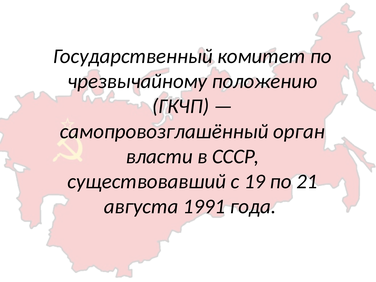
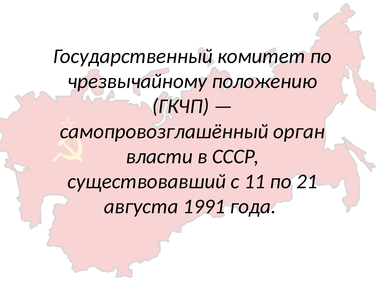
19: 19 -> 11 (255, 182)
